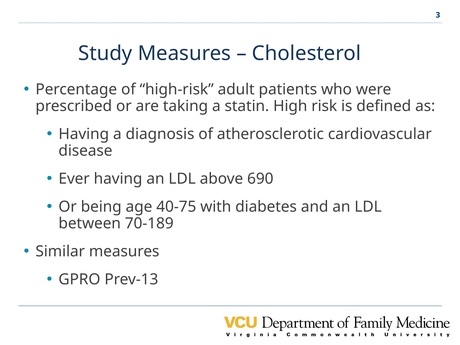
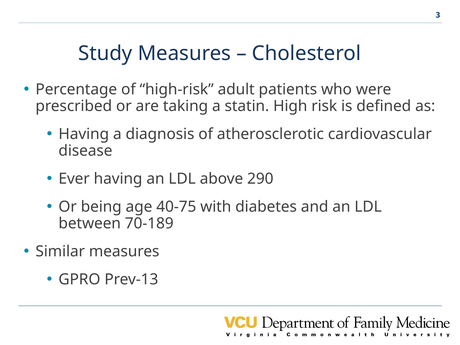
690: 690 -> 290 (260, 179)
